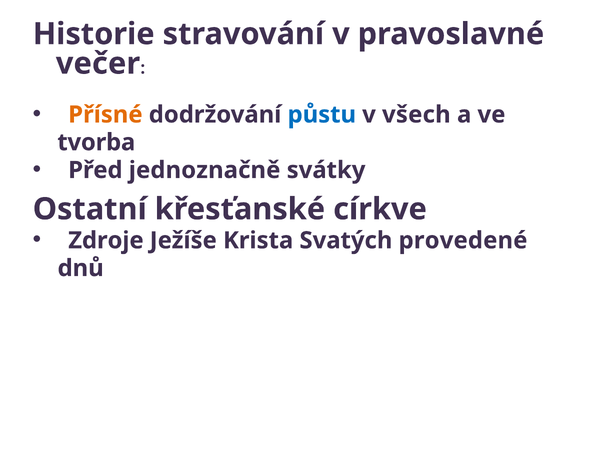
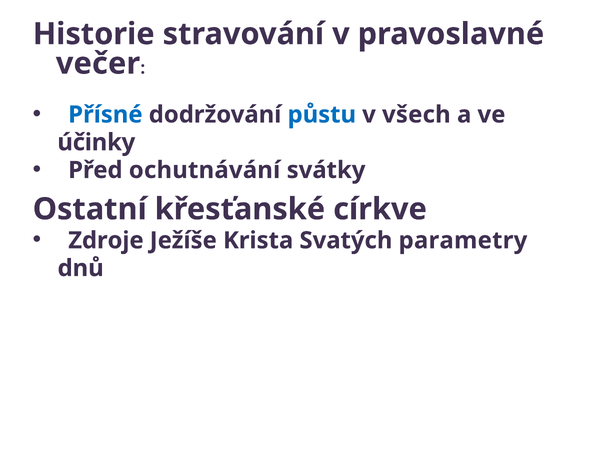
Přísné colour: orange -> blue (105, 115)
tvorba: tvorba -> účinky (96, 142)
jednoznačně: jednoznačně -> ochutnávání (205, 170)
provedené: provedené -> parametry (463, 241)
